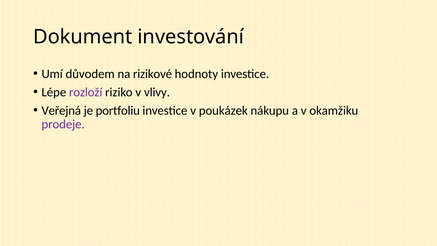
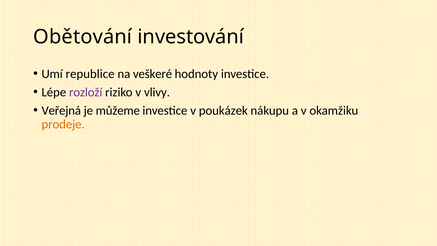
Dokument: Dokument -> Obětování (83, 37)
důvodem: důvodem -> republice (90, 74)
rizikové: rizikové -> veškeré (153, 74)
portfoliu: portfoliu -> můžeme (118, 111)
prodeje colour: purple -> orange (63, 124)
